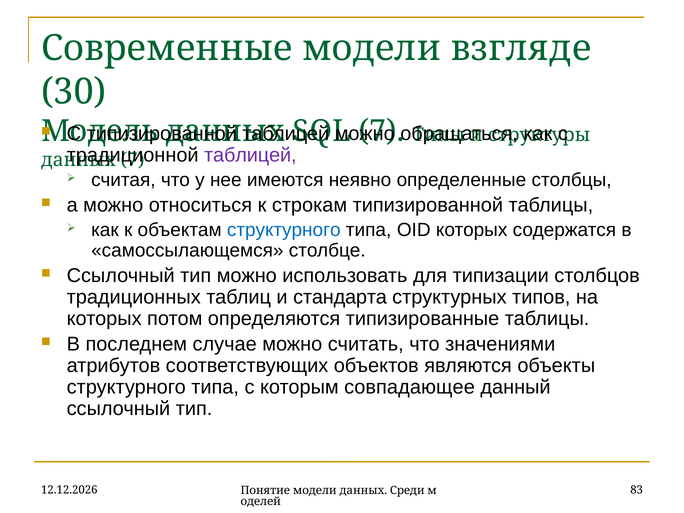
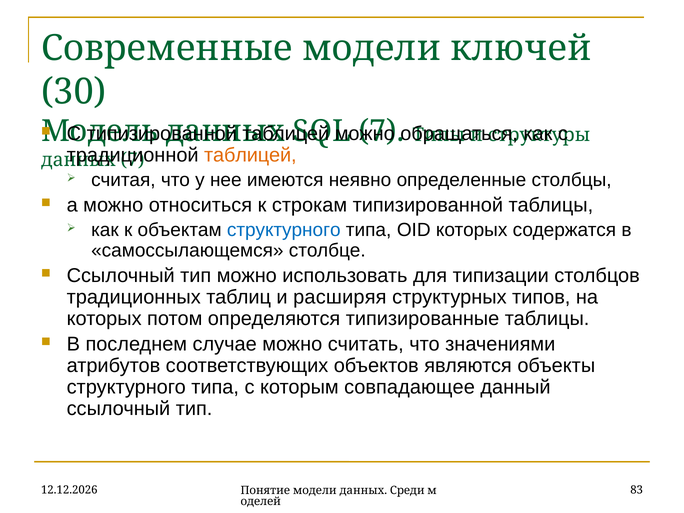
взгляде: взгляде -> ключей (521, 48)
таблицей colour: purple -> orange (250, 155)
стандарта: стандарта -> расширяя (340, 297)
